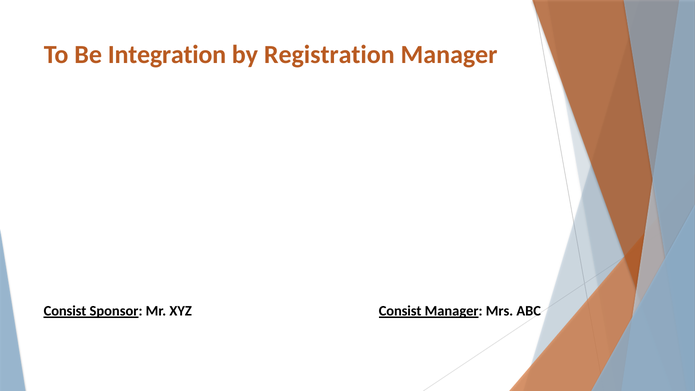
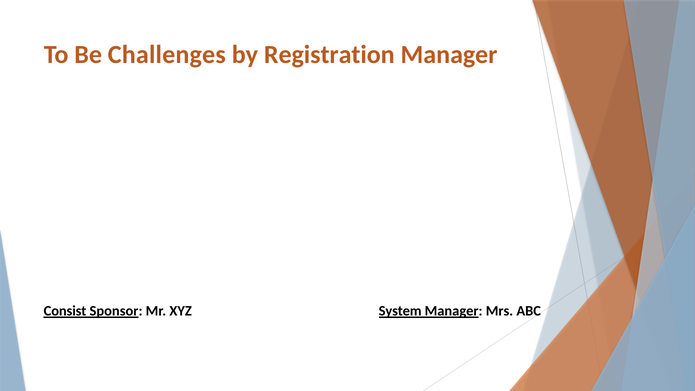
Integration: Integration -> Challenges (167, 55)
XYZ Consist: Consist -> System (400, 311)
